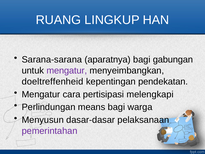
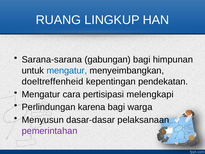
aparatnya: aparatnya -> gabungan (108, 60)
gabungan: gabungan -> himpunan (173, 60)
mengatur colour: purple -> blue (67, 70)
means: means -> karena (92, 107)
